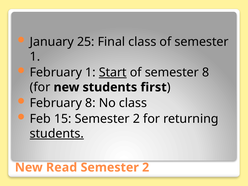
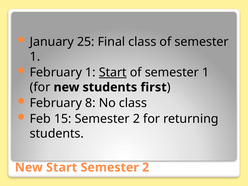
8: 8 -> 1 (206, 72)
students underline: present -> none (57, 134)
New Read: Read -> Start (62, 167)
